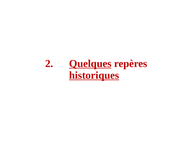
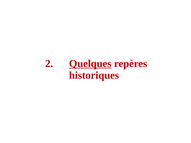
historiques underline: present -> none (94, 75)
